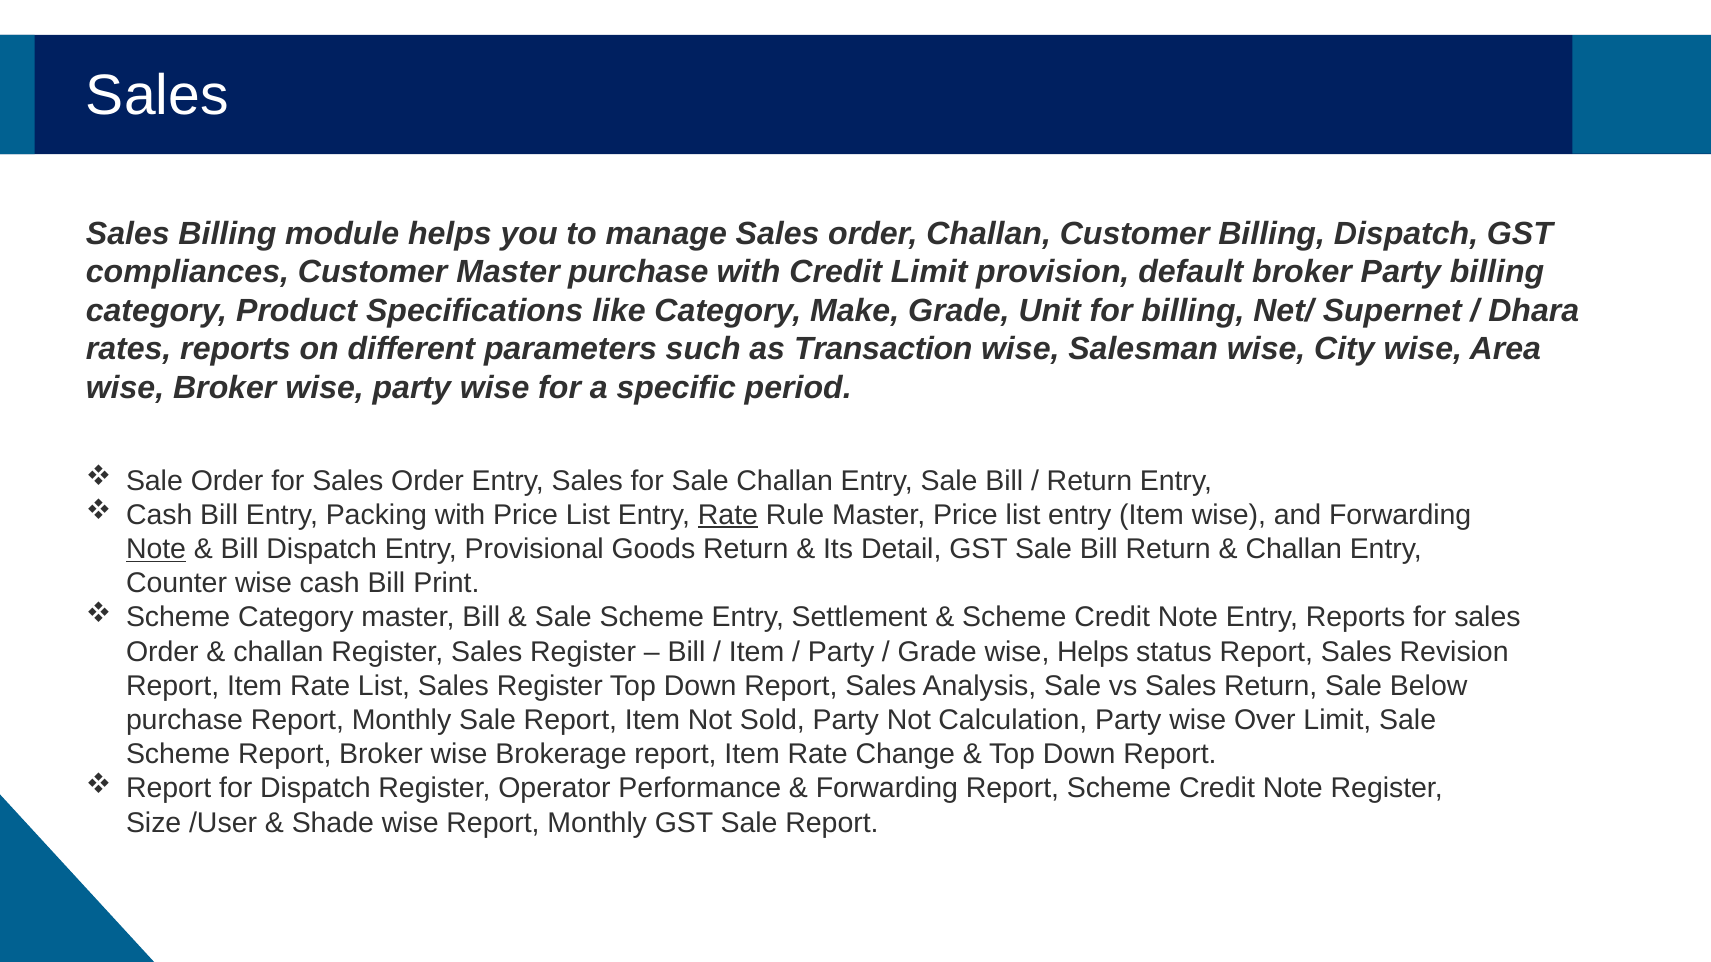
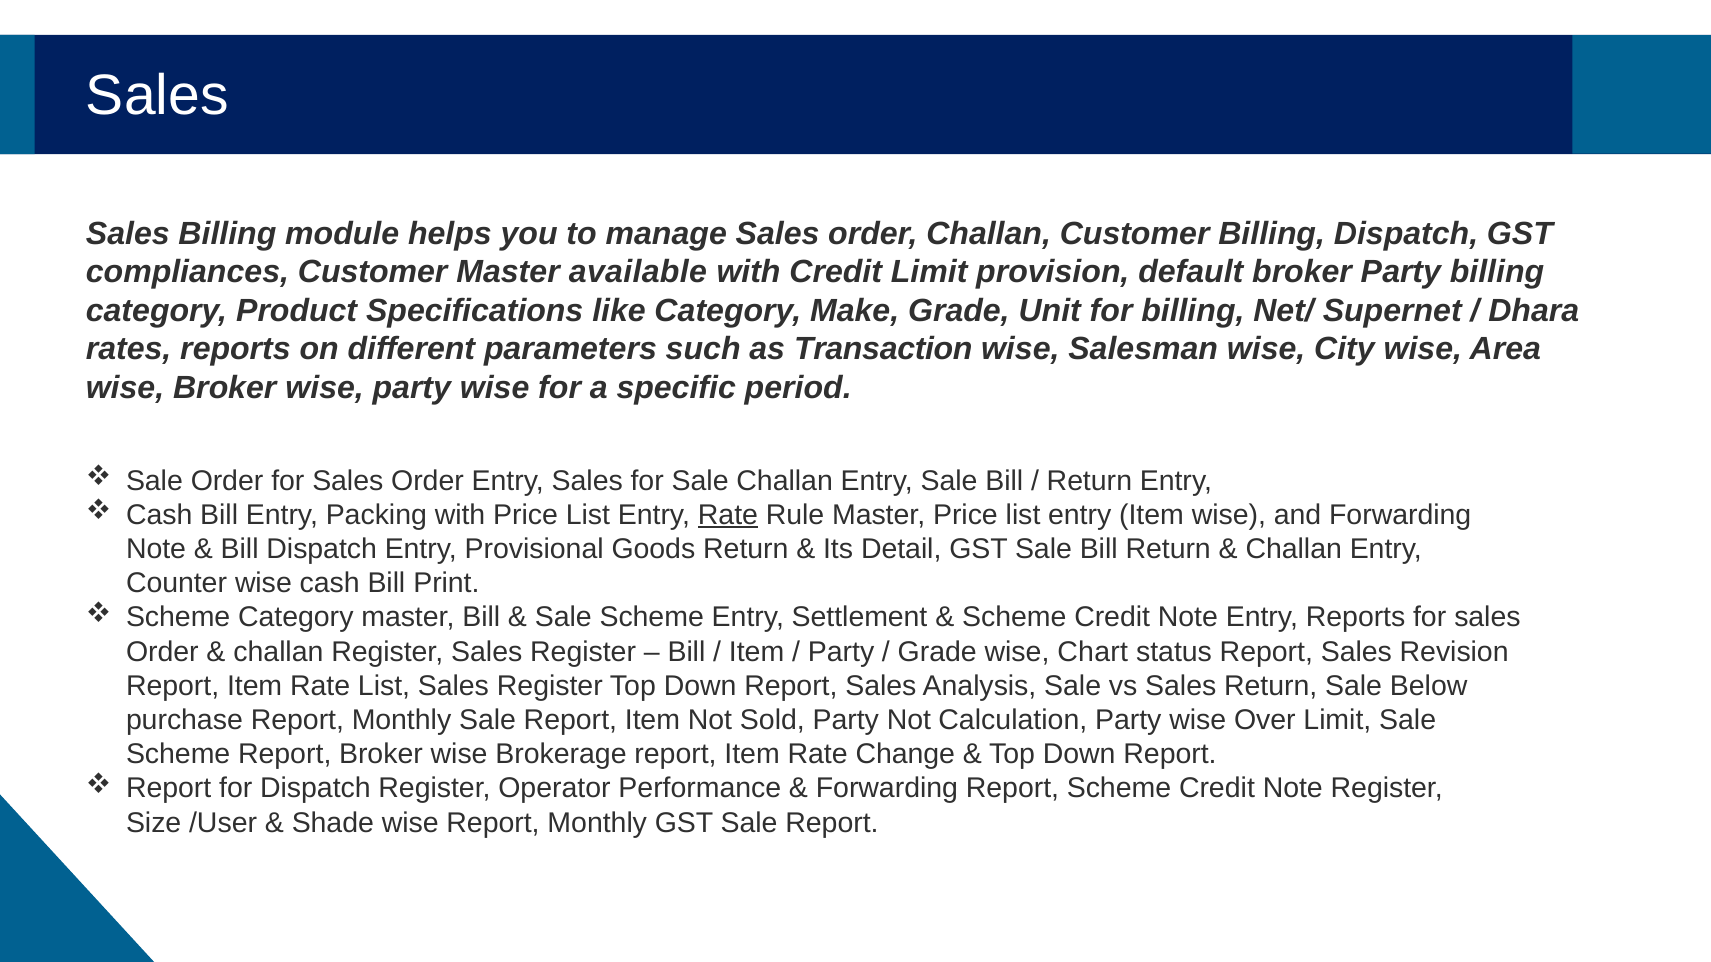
Master purchase: purchase -> available (638, 272)
Note underline: present -> none (156, 549)
wise Helps: Helps -> Chart (1093, 652)
